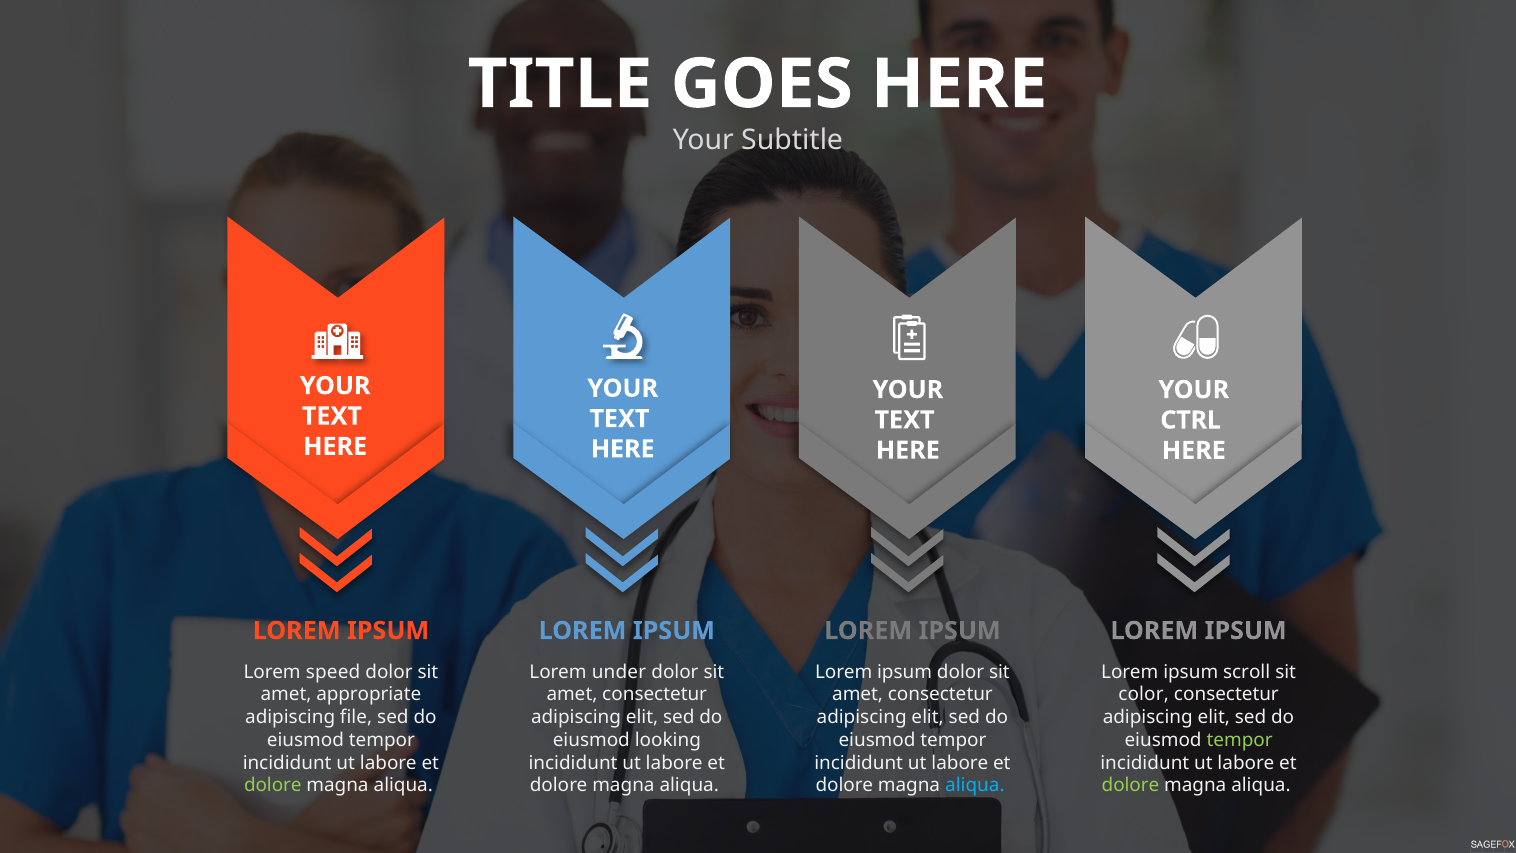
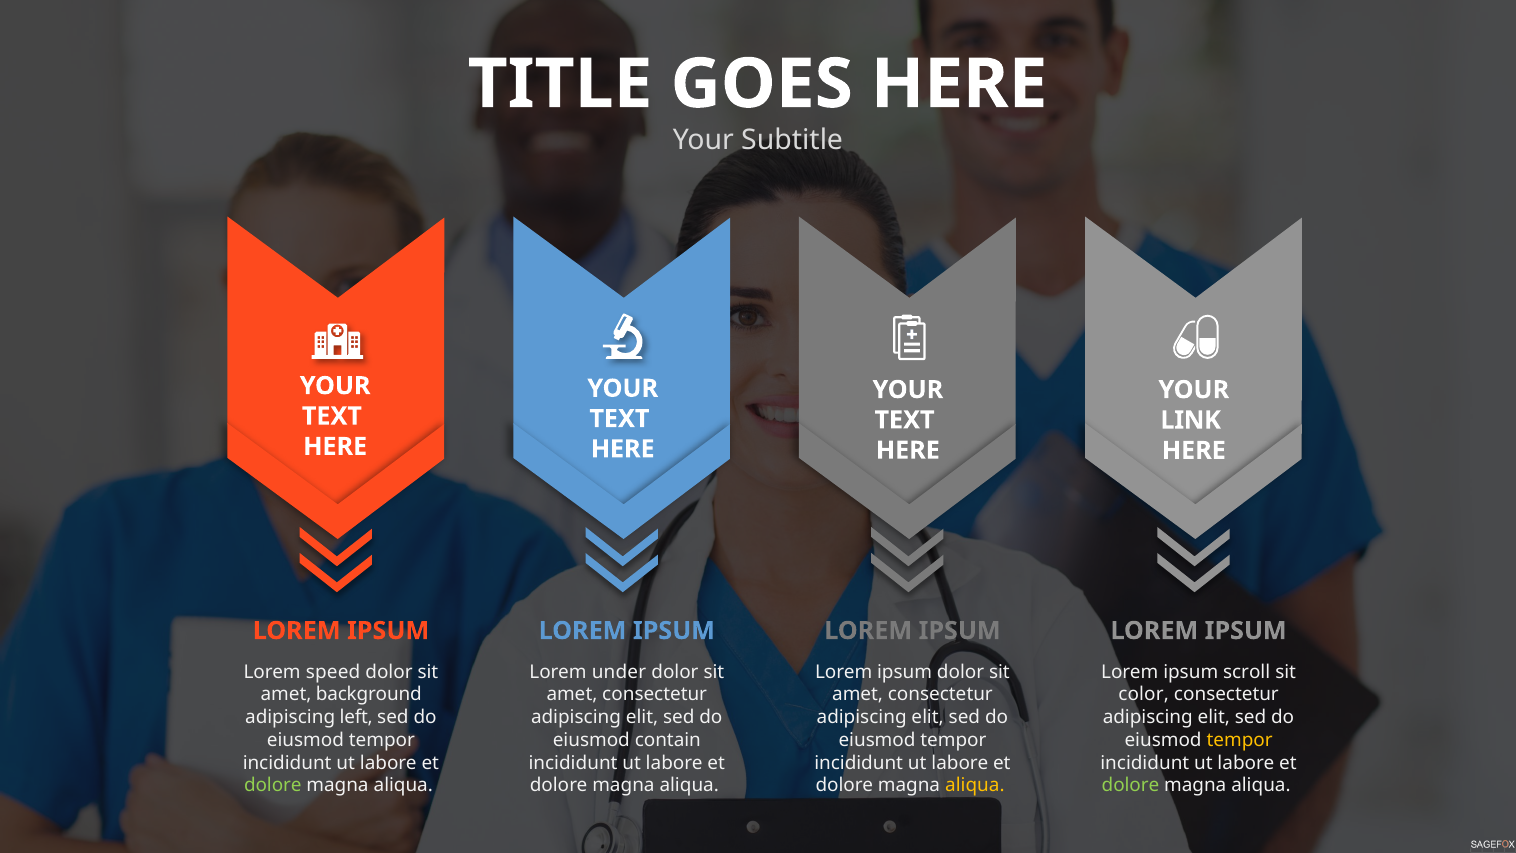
CTRL: CTRL -> LINK (1191, 420)
appropriate: appropriate -> background (369, 695)
file: file -> left (356, 717)
looking: looking -> contain (668, 740)
tempor colour: light green -> yellow (1240, 740)
aliqua colour: light blue -> yellow (975, 785)
